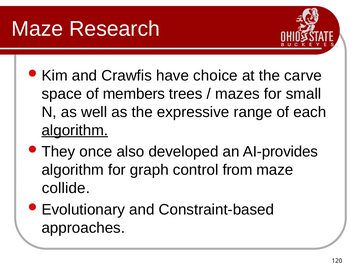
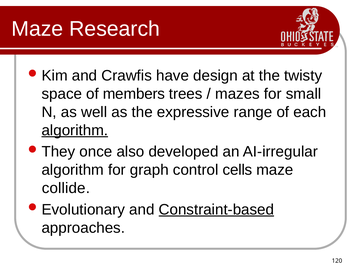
choice: choice -> design (215, 76)
carve: carve -> twisty (303, 76)
AI-provides: AI-provides -> AI-irregular (280, 152)
from: from -> cells (237, 170)
Constraint-based underline: none -> present (216, 210)
